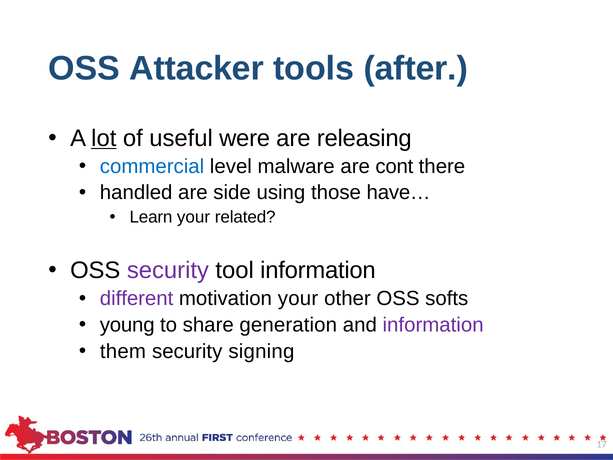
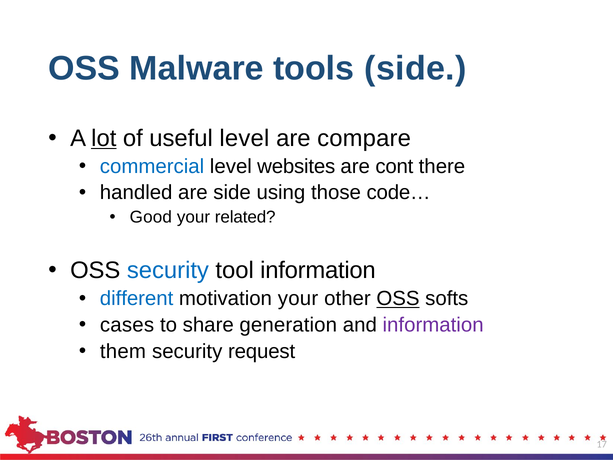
Attacker: Attacker -> Malware (197, 69)
tools after: after -> side (415, 69)
useful were: were -> level (244, 138)
releasing: releasing -> compare (364, 138)
malware: malware -> websites (296, 166)
have…: have… -> code… (399, 193)
Learn: Learn -> Good (151, 217)
security colour: purple -> blue (168, 270)
different colour: purple -> blue (137, 298)
OSS underline: none -> present (398, 298)
young: young -> cases (127, 325)
signing: signing -> request (262, 351)
